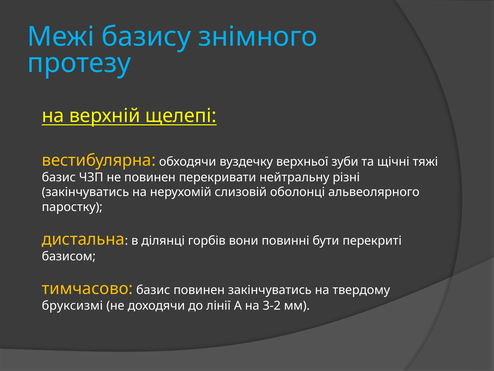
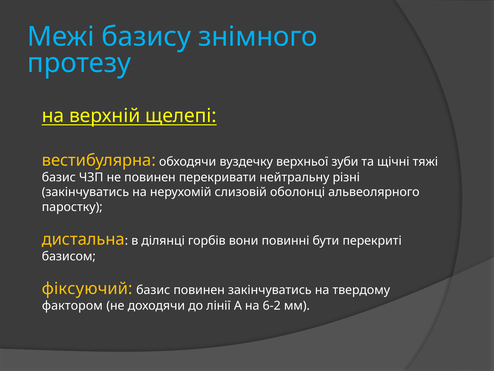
тимчасово: тимчасово -> фіксуючий (87, 288)
бруксизмі: бруксизмі -> фактором (72, 305)
3-2: 3-2 -> 6-2 (272, 305)
